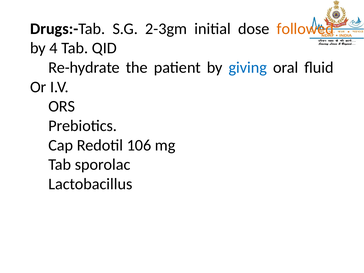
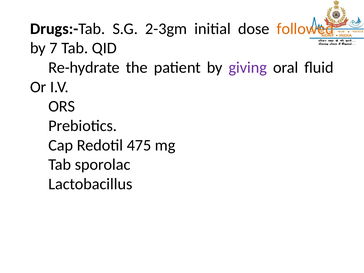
4: 4 -> 7 (54, 48)
giving colour: blue -> purple (248, 68)
106: 106 -> 475 (139, 145)
